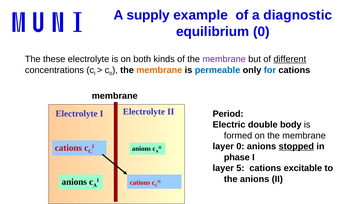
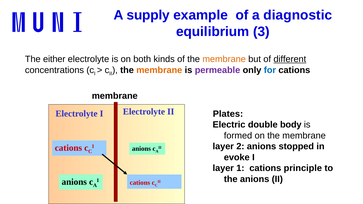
equilibrium 0: 0 -> 3 (261, 32)
these: these -> either (54, 59)
membrane colour: purple -> orange (224, 59)
permeable colour: blue -> purple (217, 70)
Period: Period -> Plates (228, 114)
layer 0: 0 -> 2 (240, 147)
stopped underline: present -> none (296, 147)
phase: phase -> evoke (237, 157)
5: 5 -> 1 (240, 168)
excitable: excitable -> principle (303, 168)
